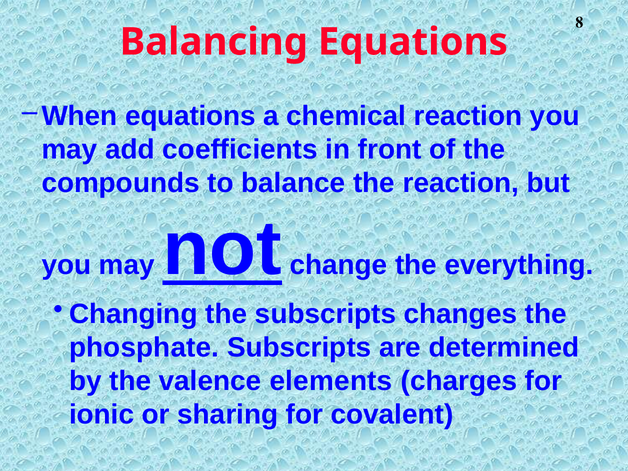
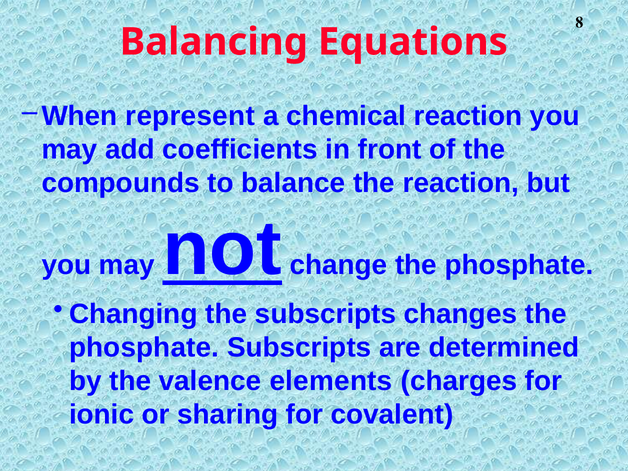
When equations: equations -> represent (190, 116)
change the everything: everything -> phosphate (519, 265)
